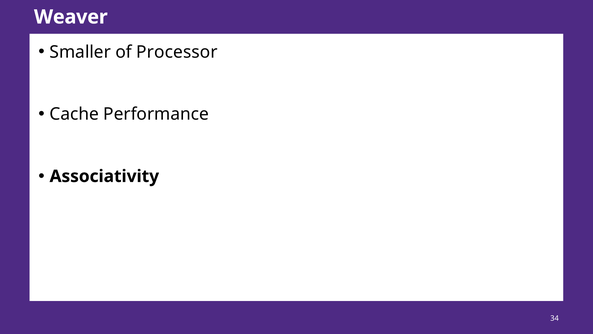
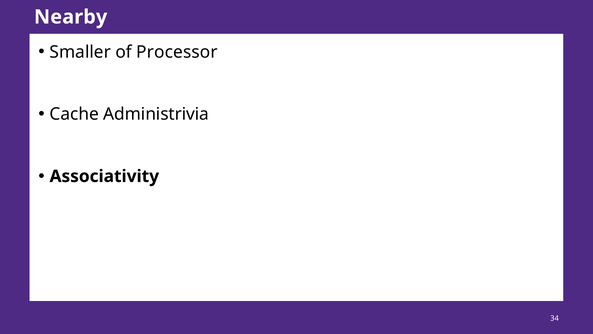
Weaver: Weaver -> Nearby (71, 17)
Performance: Performance -> Administrivia (156, 114)
